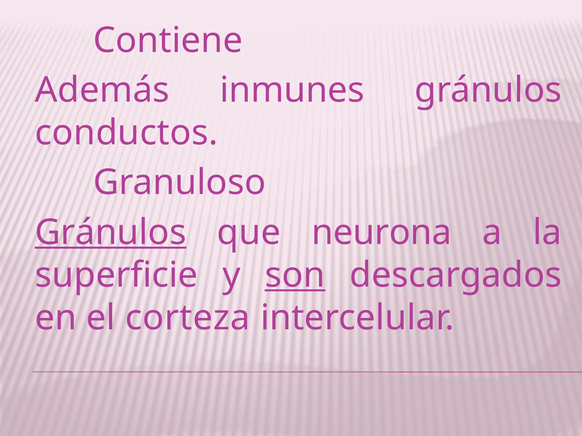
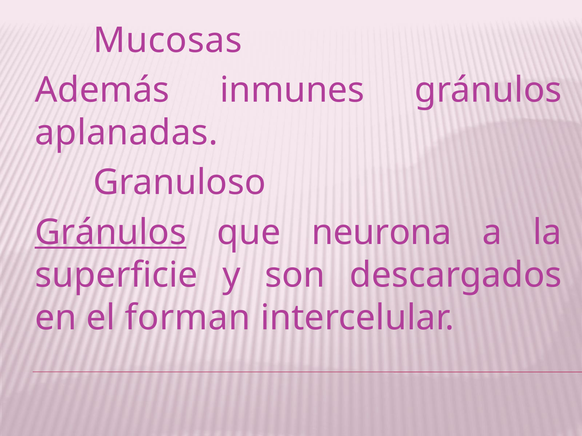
Contiene: Contiene -> Mucosas (168, 40)
conductos: conductos -> aplanadas (126, 133)
son underline: present -> none (295, 275)
corteza: corteza -> forman (188, 318)
